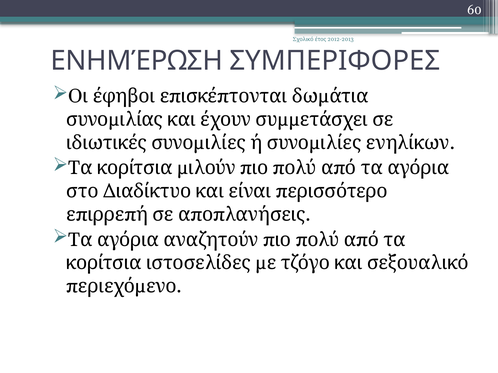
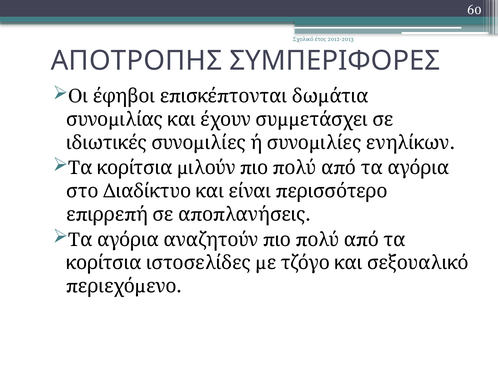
ΕΝΗΜΈΡΩΣΗ: ΕΝΗΜΈΡΩΣΗ -> ΑΠΟΤΡΟΠΗΣ (136, 61)
